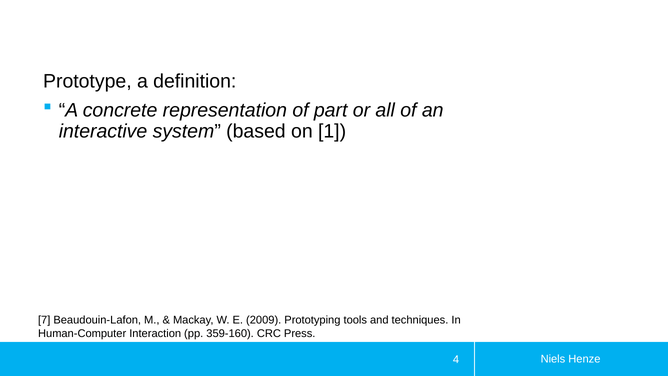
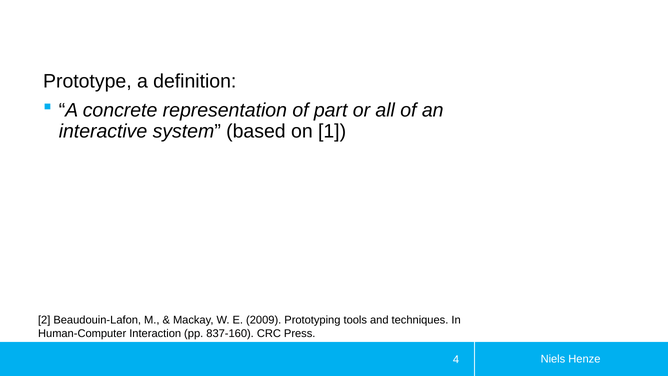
7: 7 -> 2 (44, 320)
359-160: 359-160 -> 837-160 (230, 333)
